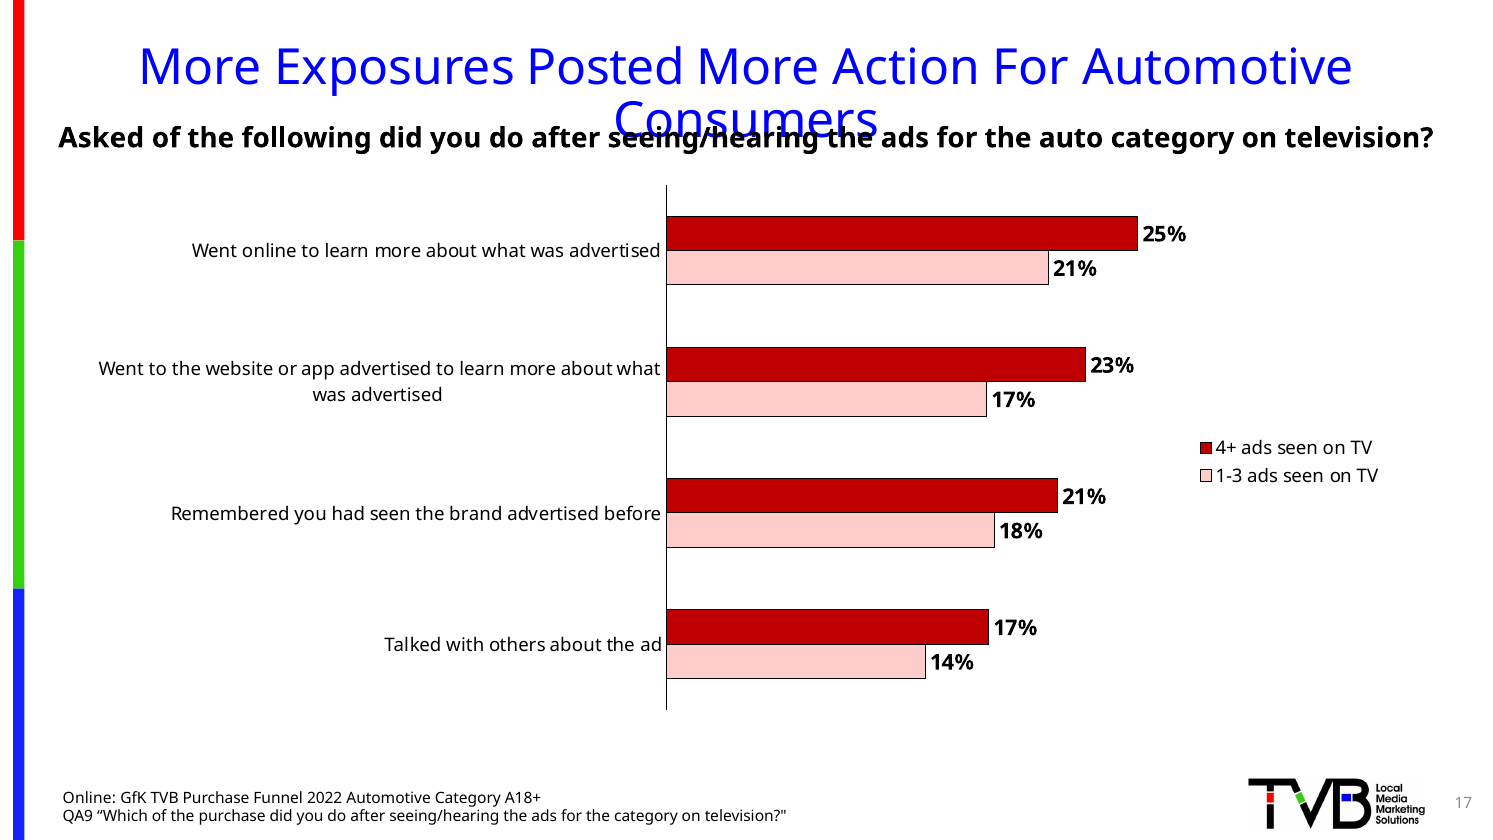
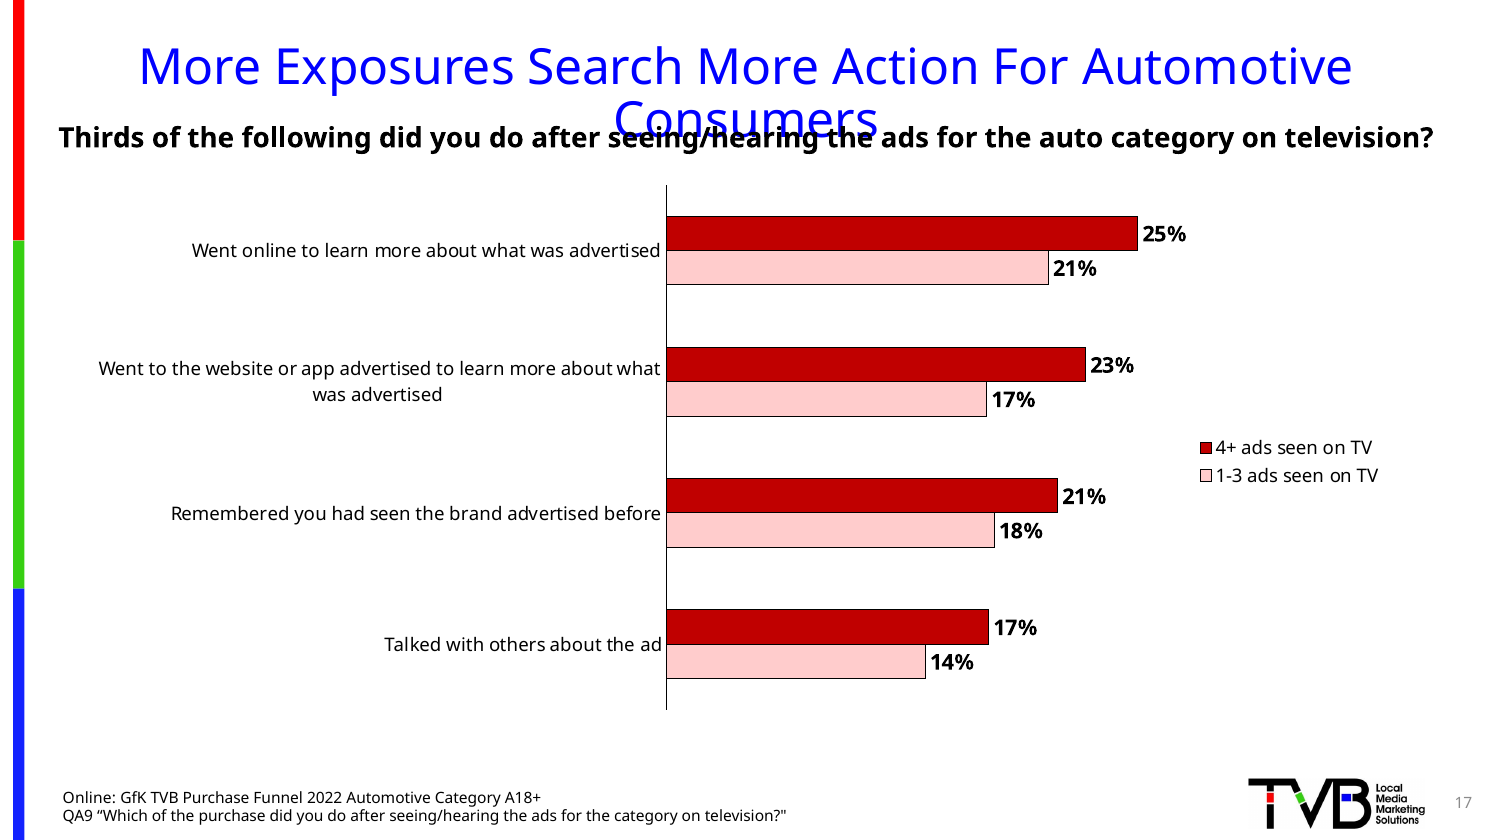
Posted: Posted -> Search (606, 68)
Asked: Asked -> Thirds (101, 138)
